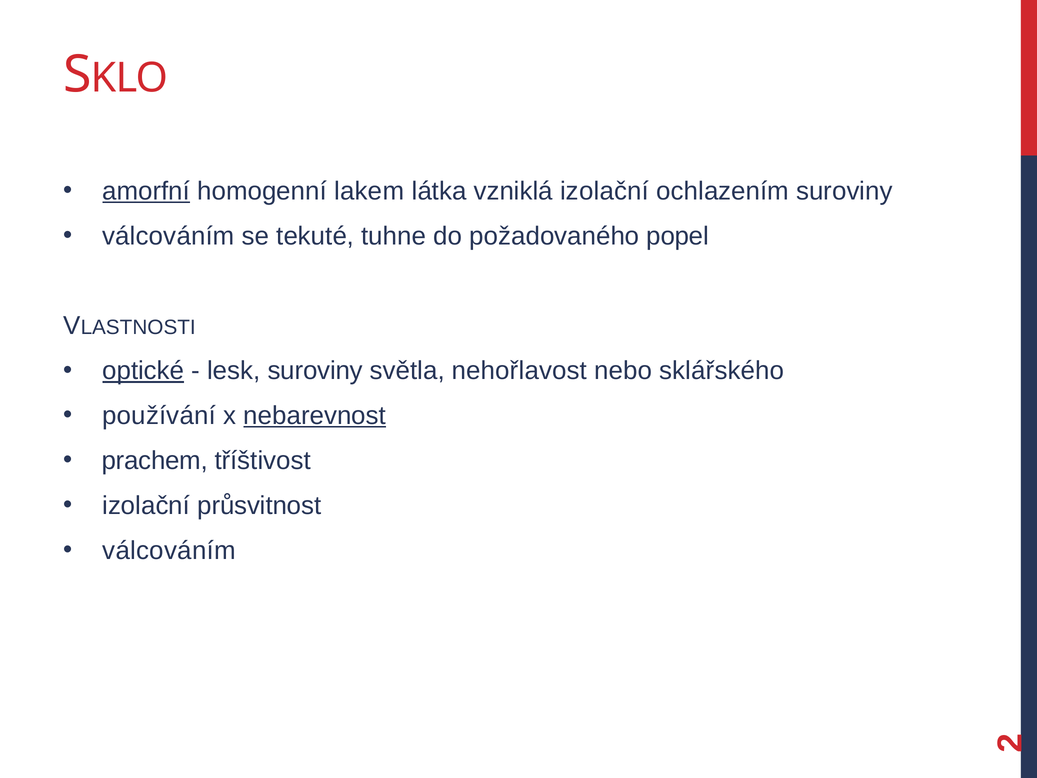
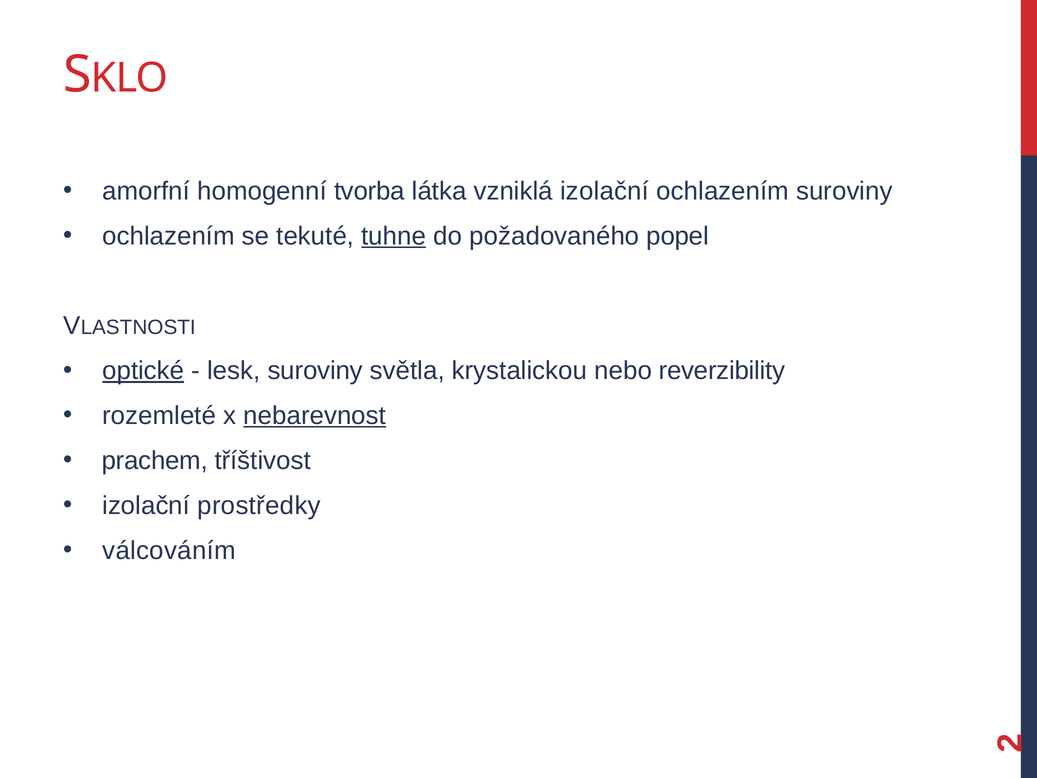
amorfní underline: present -> none (146, 191)
lakem: lakem -> tvorba (369, 191)
válcováním: válcováním -> ochlazením (169, 236)
tuhne underline: none -> present (394, 236)
nehořlavost: nehořlavost -> krystalickou (520, 371)
sklářského: sklářského -> reverzibility (722, 371)
používání: používání -> rozemleté (159, 416)
průsvitnost: průsvitnost -> prostředky (259, 506)
